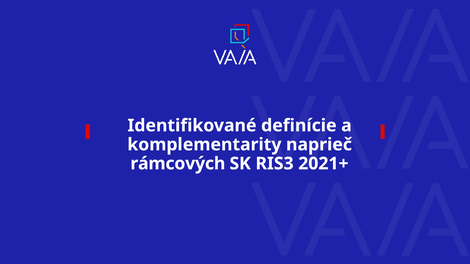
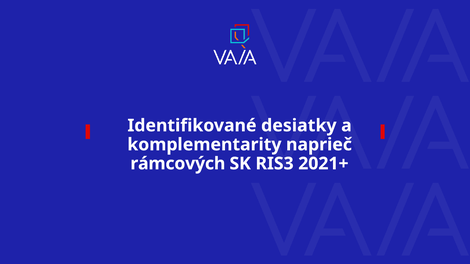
definície: definície -> desiatky (299, 126)
